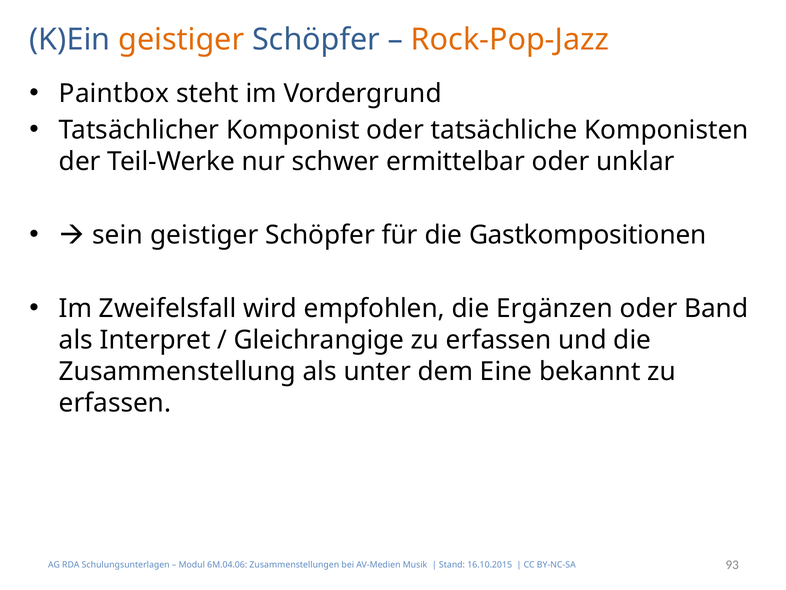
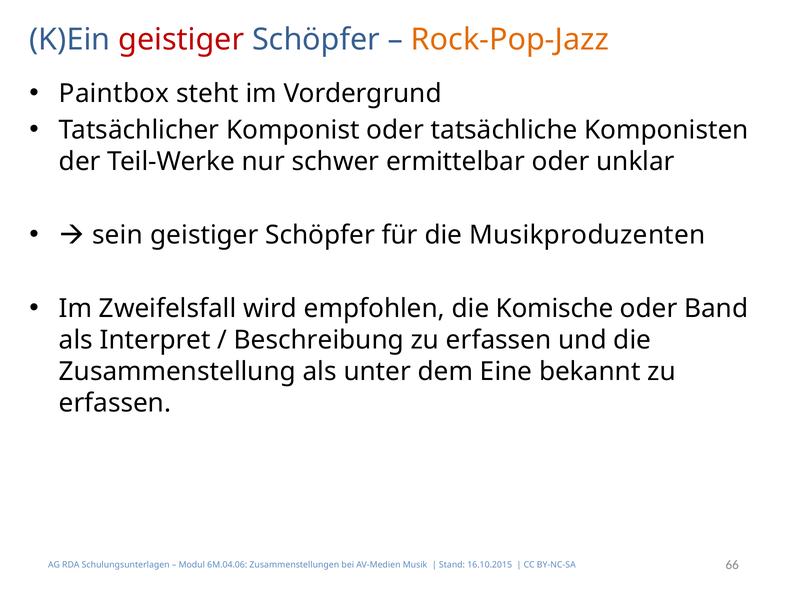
geistiger colour: orange -> red (181, 40)
Gastkompositionen: Gastkompositionen -> Musikproduzenten (587, 235)
Ergänzen: Ergänzen -> Komische (555, 308)
Gleichrangige: Gleichrangige -> Beschreibung (319, 340)
93: 93 -> 66 (732, 565)
